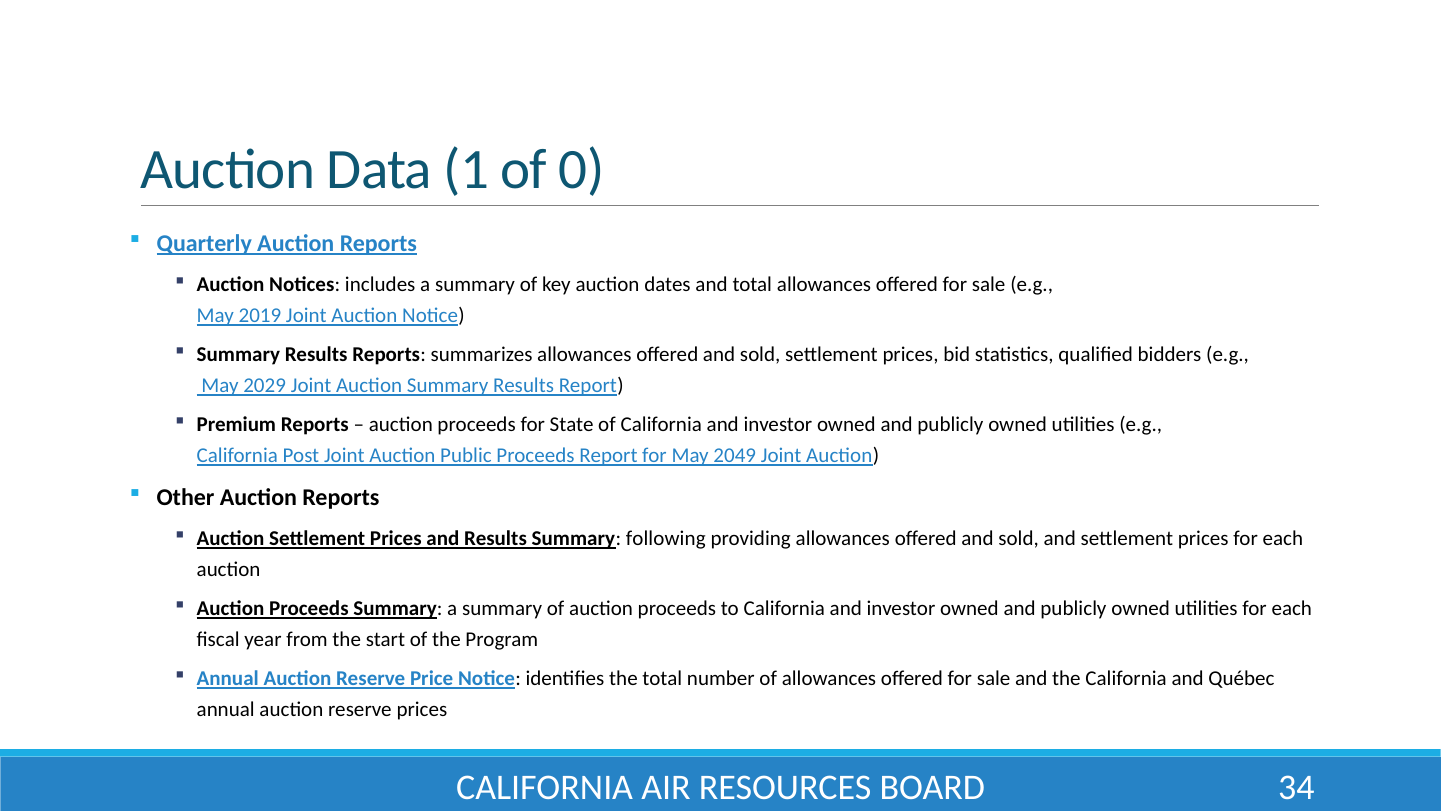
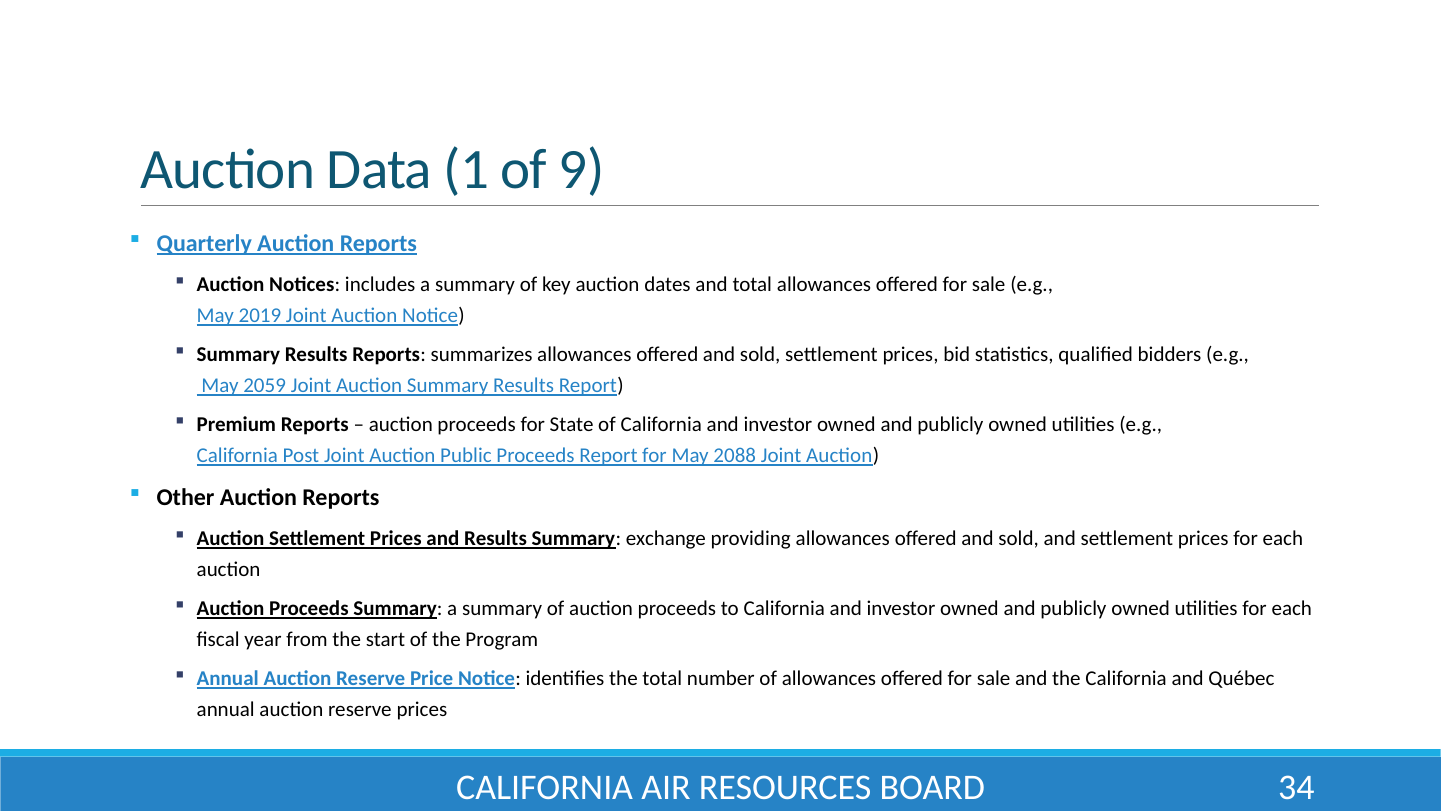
0: 0 -> 9 (582, 169)
2029: 2029 -> 2059 (265, 385)
2049: 2049 -> 2088 (735, 455)
following: following -> exchange (666, 538)
